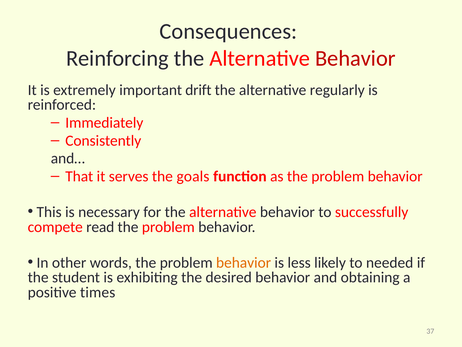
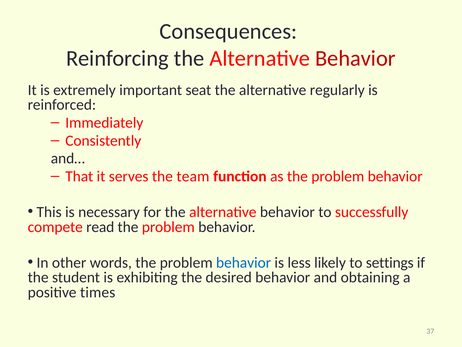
drift: drift -> seat (198, 90)
goals: goals -> team (193, 176)
behavior colour: orange -> blue (244, 262)
needed: needed -> settings (390, 262)
